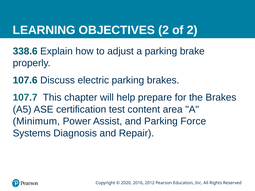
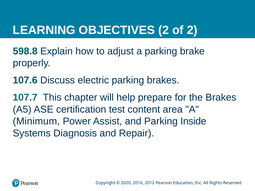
338.6: 338.6 -> 598.8 (25, 51)
Force: Force -> Inside (193, 121)
